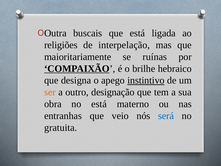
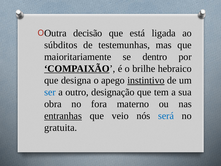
buscais: buscais -> decisão (88, 33)
religiões: religiões -> súbditos (61, 45)
interpelação: interpelação -> testemunhas (124, 45)
ruínas: ruínas -> dentro (155, 57)
ser colour: orange -> blue (50, 92)
no está: está -> fora (99, 104)
entranhas underline: none -> present (63, 116)
